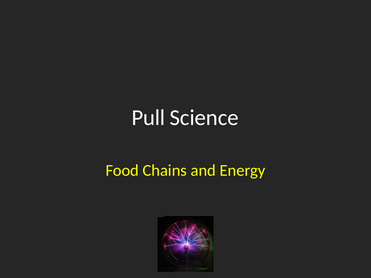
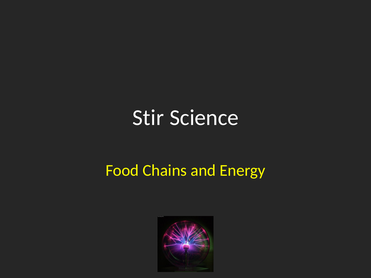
Pull: Pull -> Stir (148, 118)
